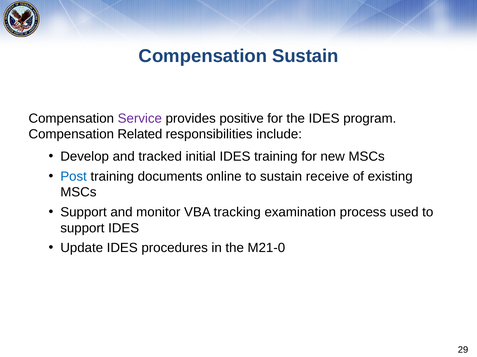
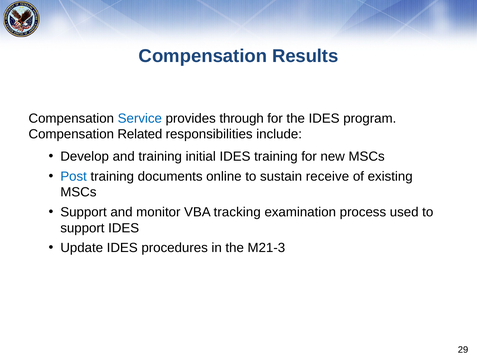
Compensation Sustain: Sustain -> Results (305, 56)
Service colour: purple -> blue (140, 119)
positive: positive -> through (242, 119)
and tracked: tracked -> training (160, 157)
M21-0: M21-0 -> M21-3 (266, 248)
